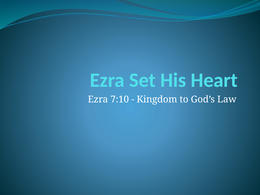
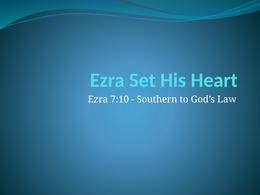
Kingdom: Kingdom -> Southern (157, 99)
